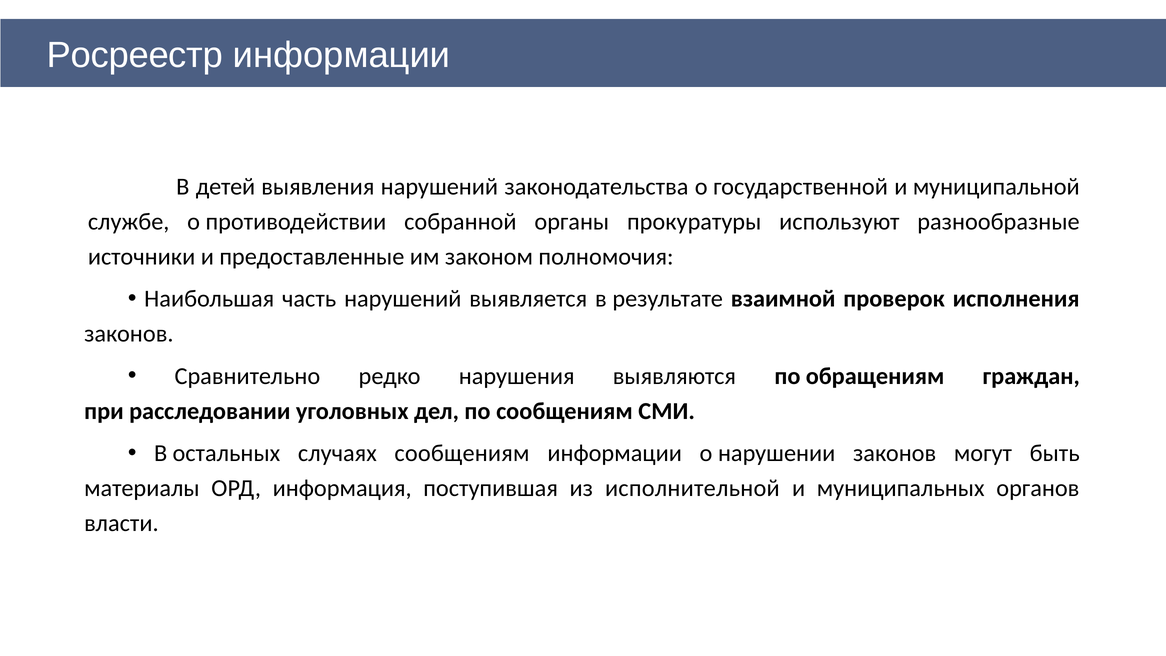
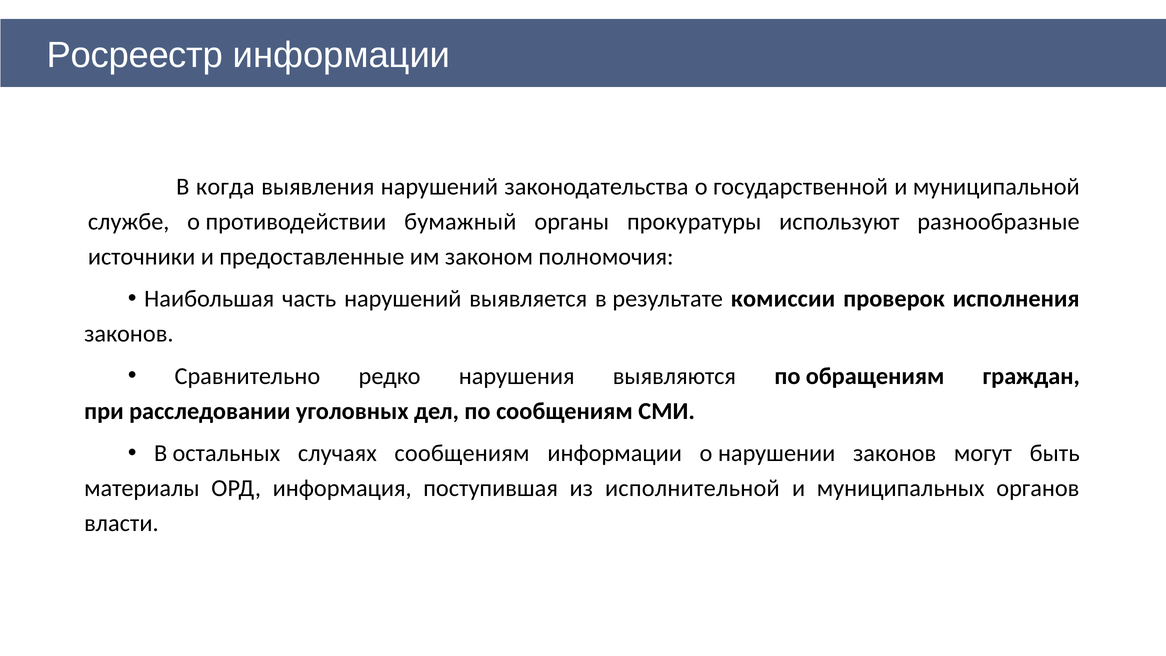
детей: детей -> когда (225, 187)
собранной: собранной -> бумажный (460, 222)
взаимной: взаимной -> комиссии (783, 299)
